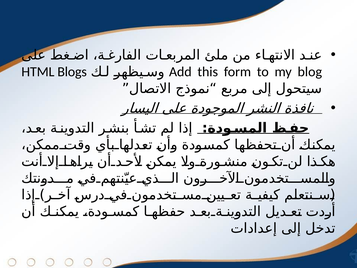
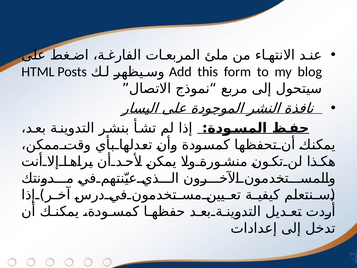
Blogs: Blogs -> Posts (72, 72)
